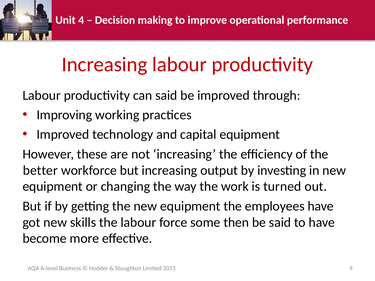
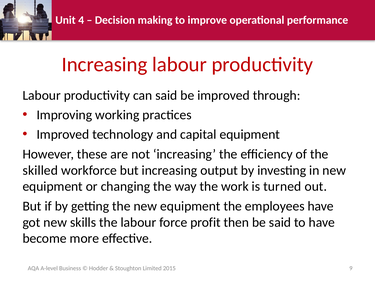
better: better -> skilled (40, 170)
some: some -> profit (205, 222)
